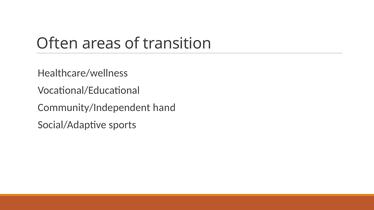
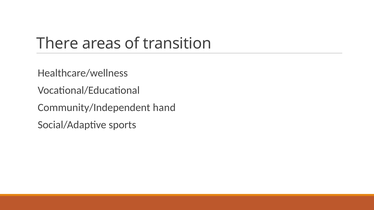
Often: Often -> There (57, 44)
